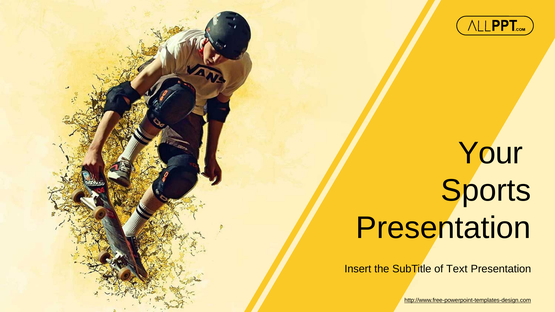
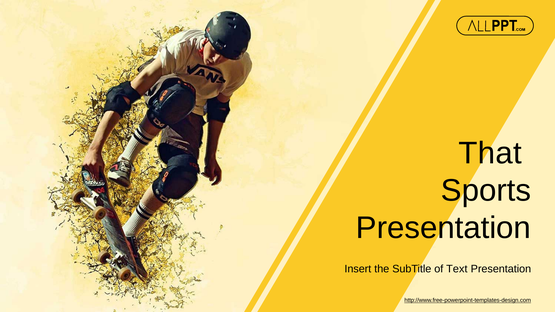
Your: Your -> That (490, 153)
